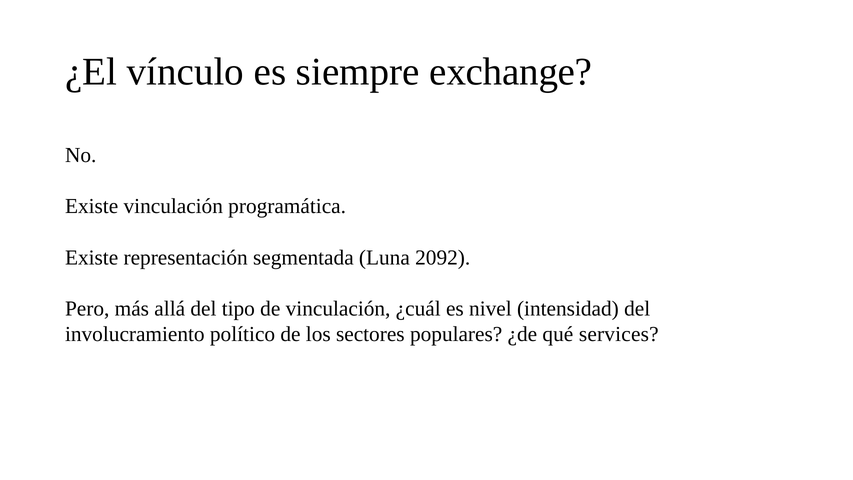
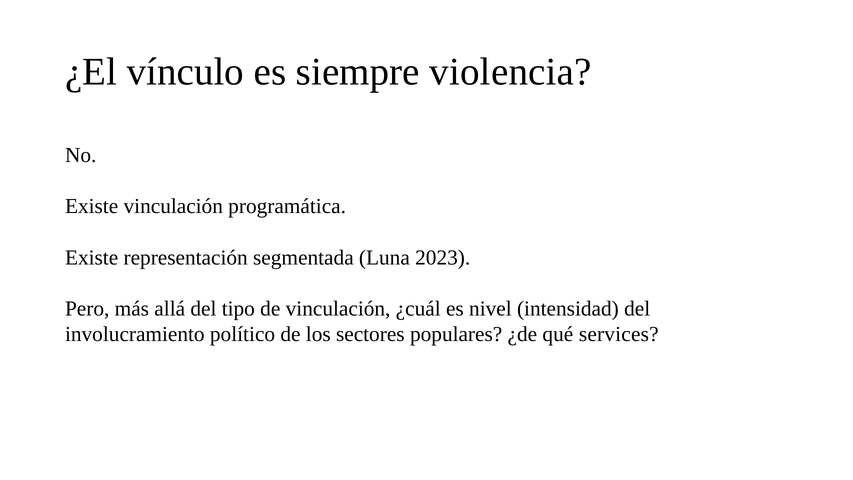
exchange: exchange -> violencia (511, 72)
2092: 2092 -> 2023 (443, 257)
